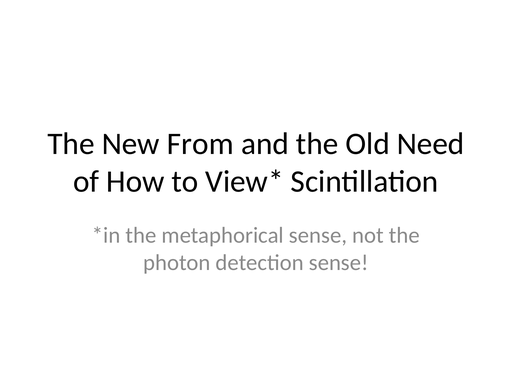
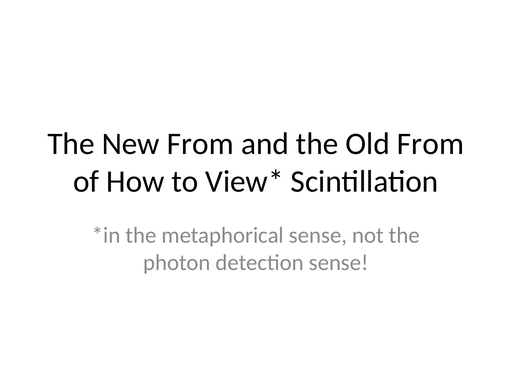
Old Need: Need -> From (430, 144)
